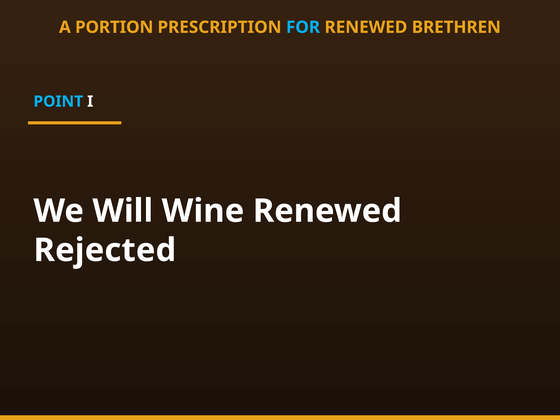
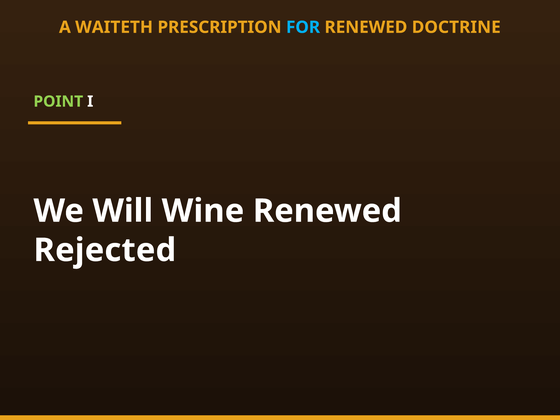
PORTION: PORTION -> WAITETH (114, 27)
BRETHREN: BRETHREN -> DOCTRINE (456, 27)
POINT colour: light blue -> light green (58, 101)
